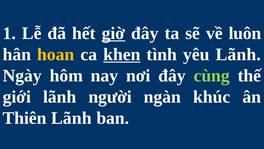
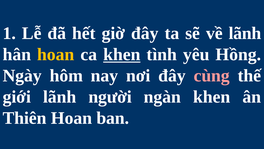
giờ underline: present -> none (113, 33)
về luôn: luôn -> lãnh (245, 33)
yêu Lãnh: Lãnh -> Hồng (238, 54)
cùng colour: light green -> pink (212, 75)
ngàn khúc: khúc -> khen (212, 97)
Thiên Lãnh: Lãnh -> Hoan (71, 118)
